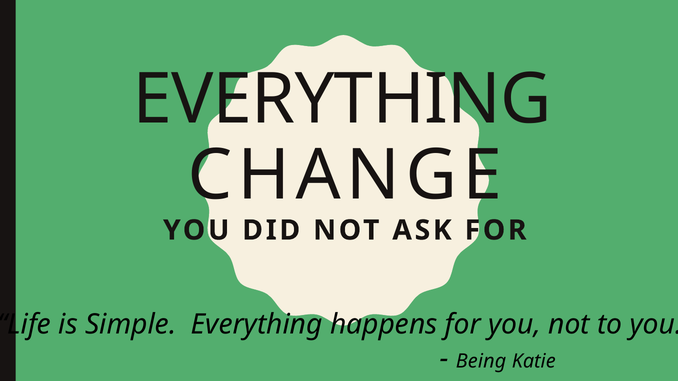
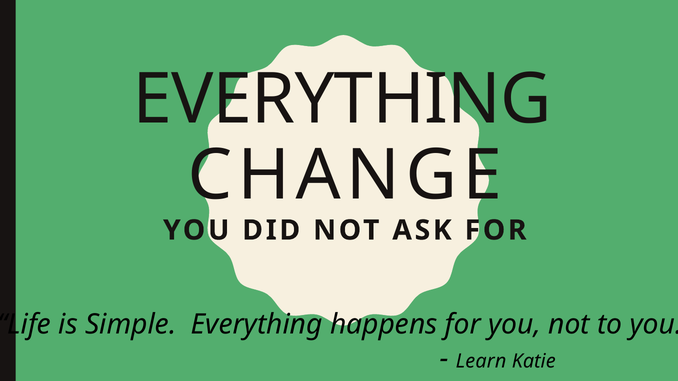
Being: Being -> Learn (481, 361)
